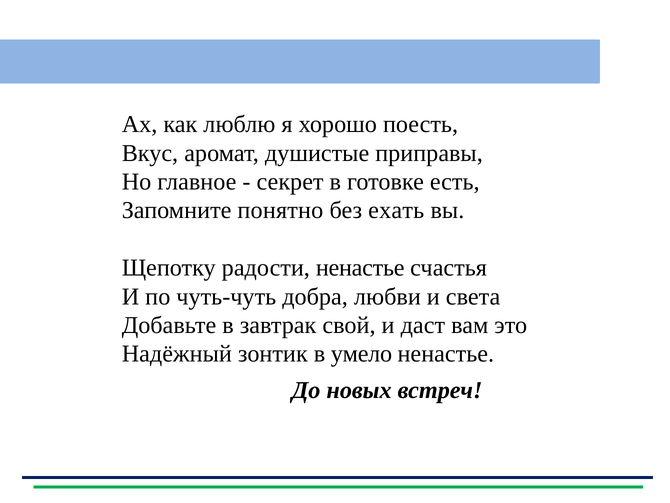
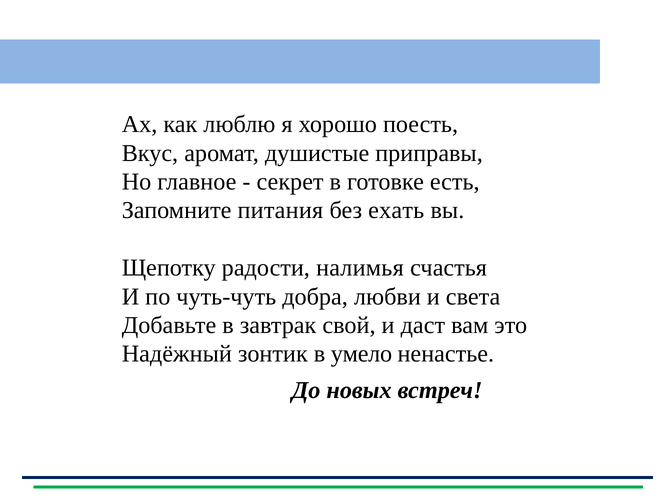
понятно: понятно -> питания (280, 210)
радости ненастье: ненастье -> налимья (360, 268)
